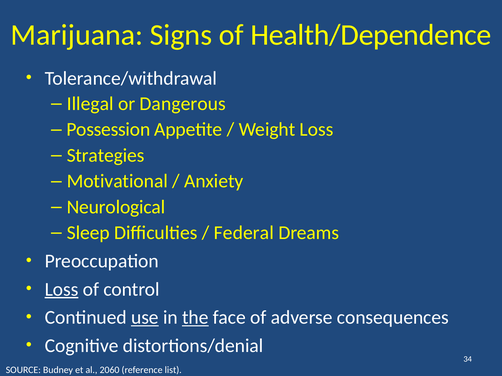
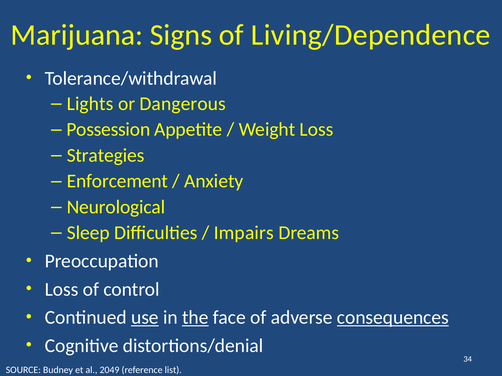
Health/Dependence: Health/Dependence -> Living/Dependence (371, 35)
Illegal: Illegal -> Lights (90, 104)
Motivational: Motivational -> Enforcement (117, 181)
Federal: Federal -> Impairs (244, 233)
Loss underline: present -> none (62, 290)
consequences underline: none -> present (393, 318)
2060: 2060 -> 2049 (109, 370)
